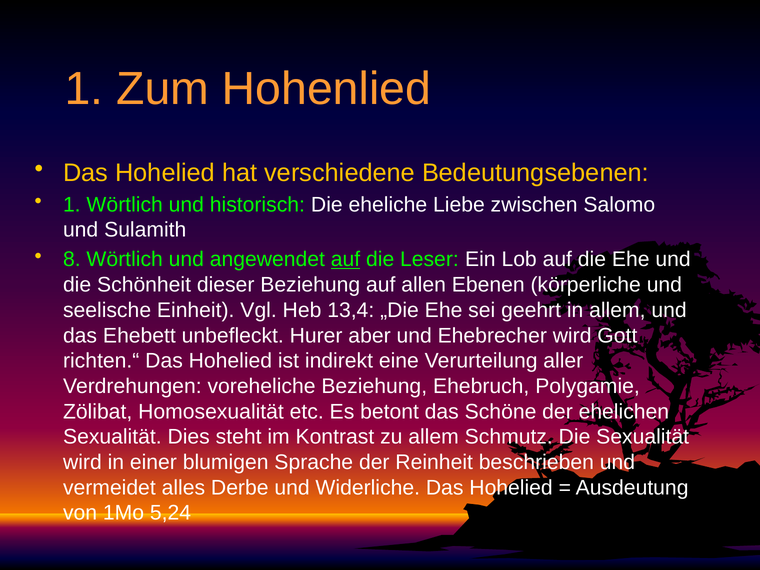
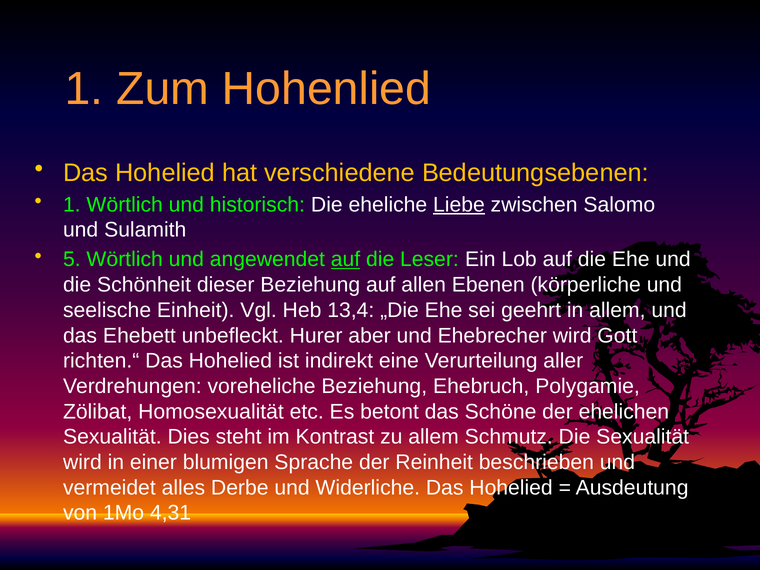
Liebe underline: none -> present (459, 205)
8: 8 -> 5 (72, 260)
5,24: 5,24 -> 4,31 (170, 513)
